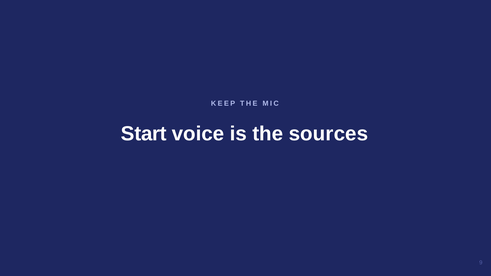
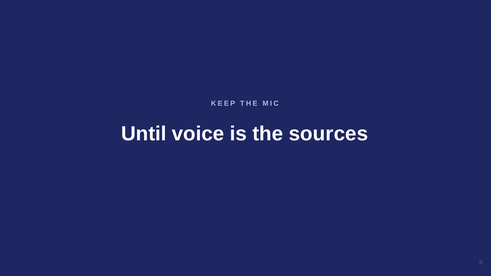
Start: Start -> Until (144, 134)
